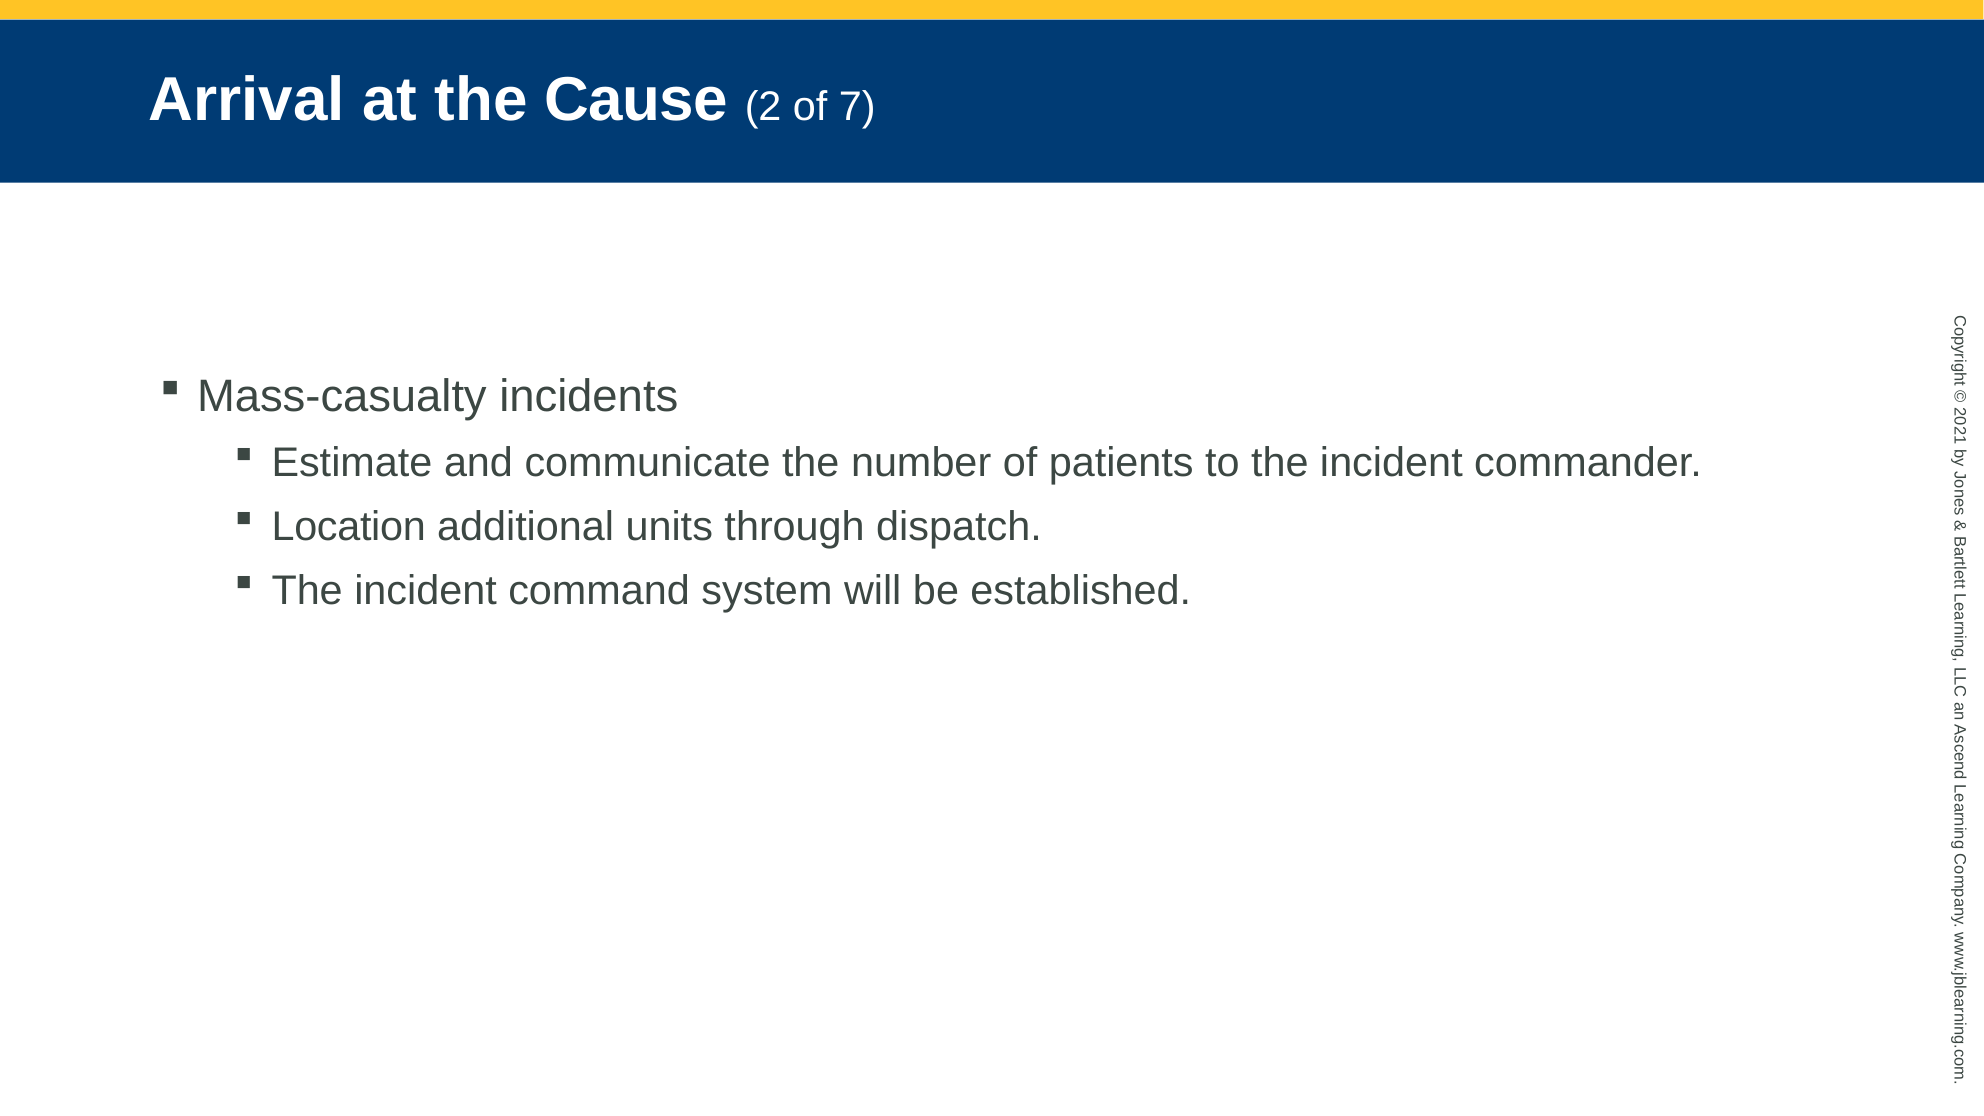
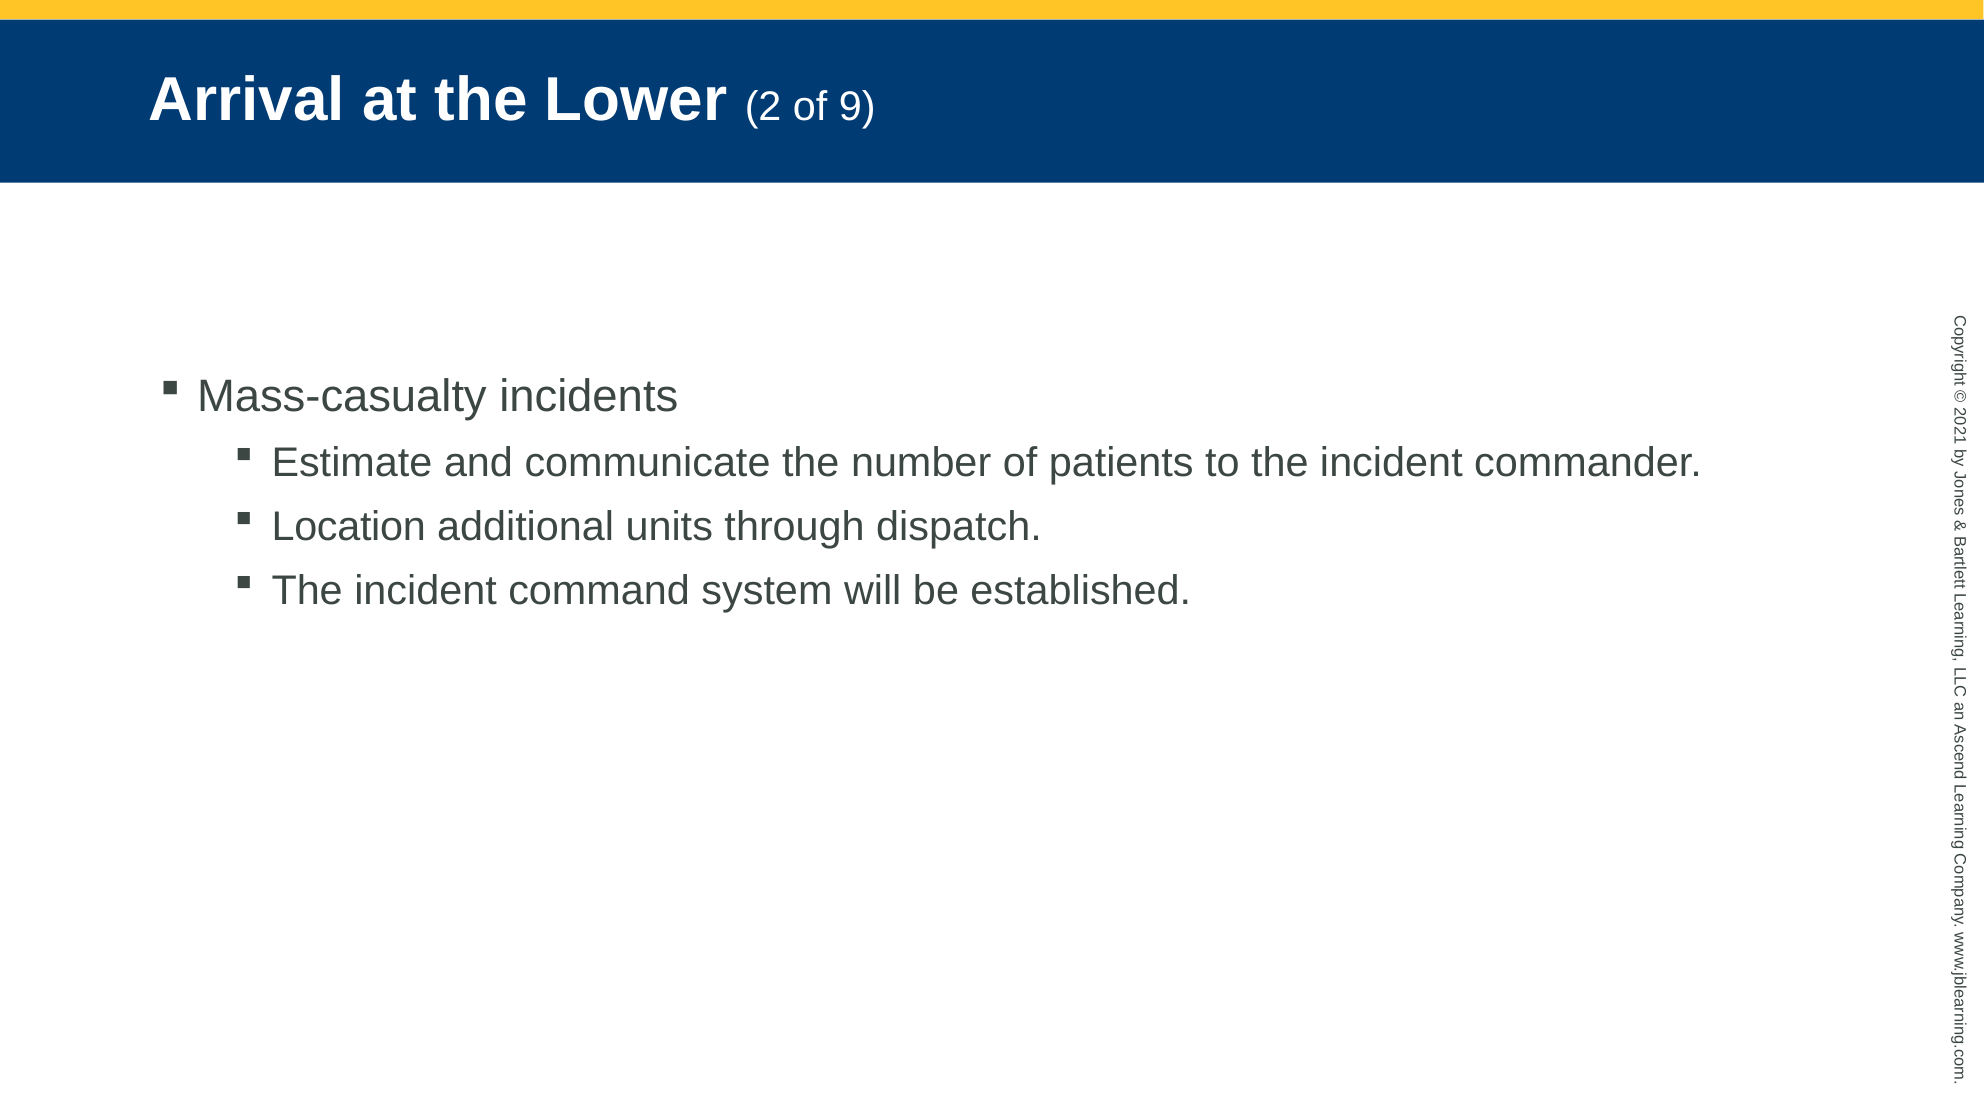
Cause: Cause -> Lower (636, 100)
7: 7 -> 9 (857, 107)
